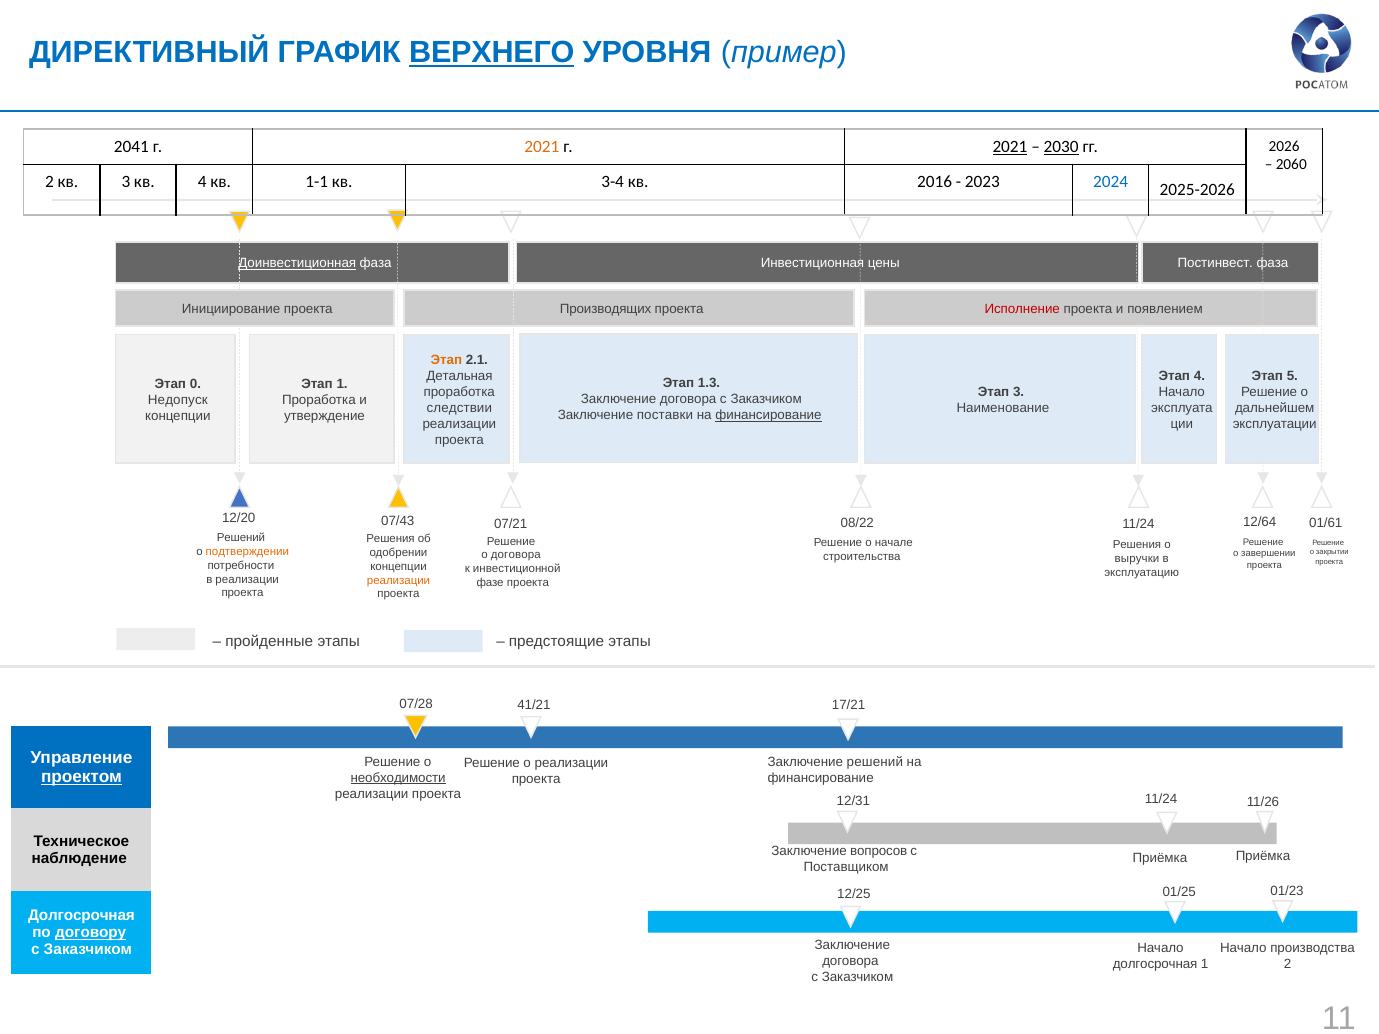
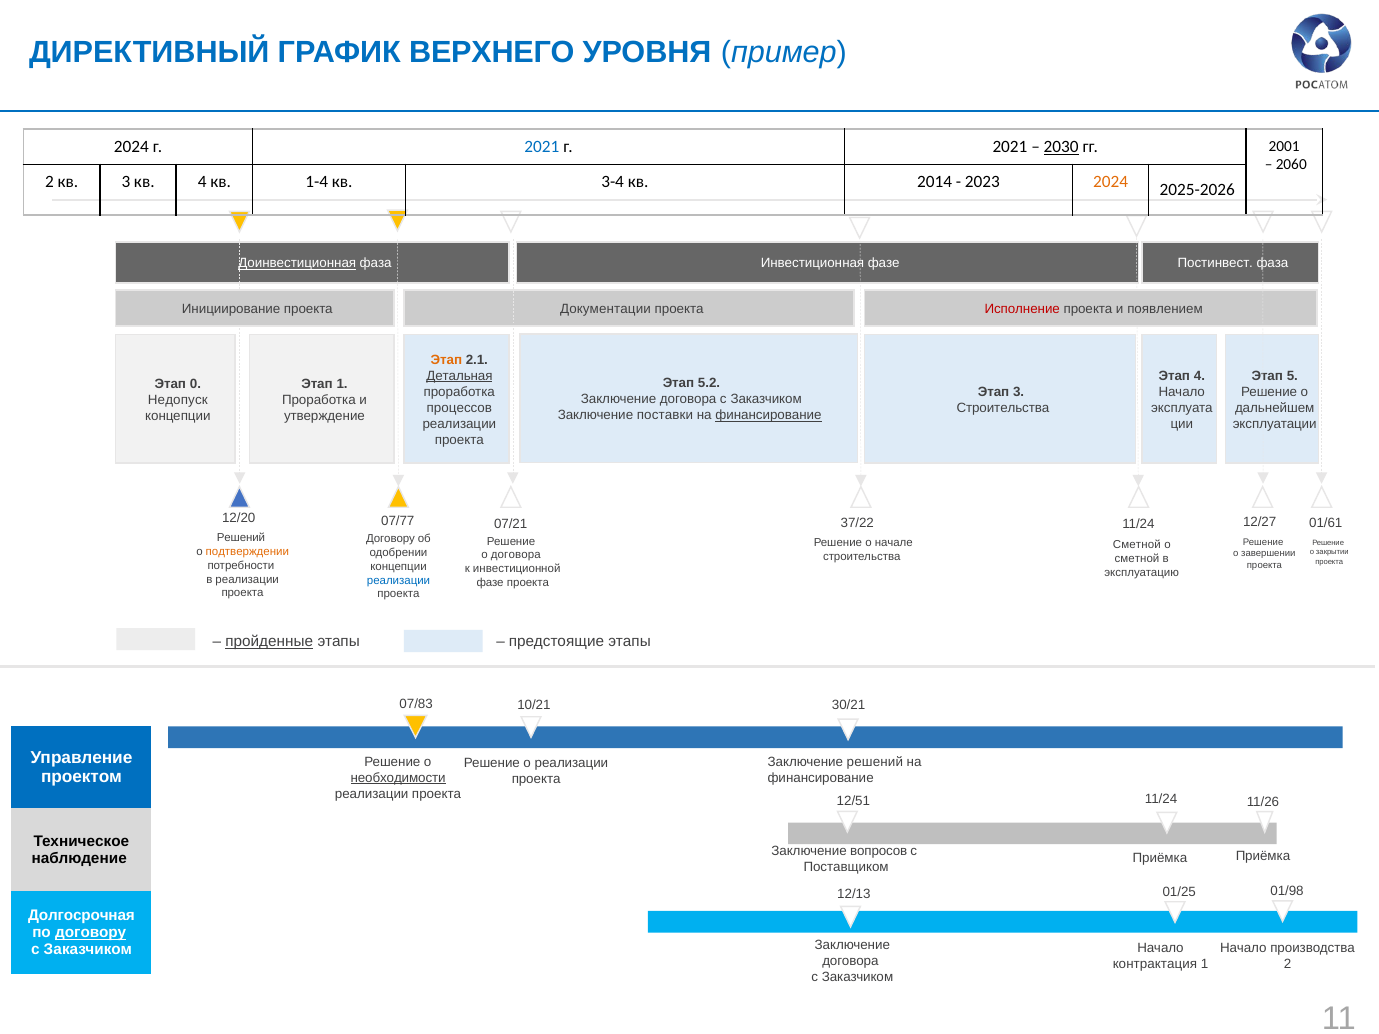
ВЕРХНЕГО underline: present -> none (492, 53)
2041: 2041 -> 2024 (131, 147)
2021 colour: orange -> blue (542, 147)
2021 underline: present -> none (1010, 147)
2026: 2026 -> 2001 (1284, 146)
1-1: 1-1 -> 1-4 (317, 182)
2016: 2016 -> 2014 (935, 182)
2024 colour: blue -> orange (1111, 182)
Инвестиционная цены: цены -> фазе (884, 264)
Производящих: Производящих -> Документации (605, 309)
Детальная underline: none -> present (459, 376)
1.3: 1.3 -> 5.2 (709, 383)
следствии: следствии -> процессов (459, 408)
Наименование: Наименование -> Строительства (1003, 408)
07/43: 07/43 -> 07/77 (398, 521)
12/64: 12/64 -> 12/27 (1260, 522)
08/22: 08/22 -> 37/22 (857, 523)
Решения: Решения -> Договору (391, 539)
Решения: Решения -> Сметной (1137, 545)
выручки: выручки -> сметной (1137, 559)
реализации colour: orange -> blue (399, 580)
пройденные underline: none -> present (269, 642)
07/28: 07/28 -> 07/83 (416, 704)
41/21: 41/21 -> 10/21 (534, 705)
17/21: 17/21 -> 30/21 (849, 705)
проектом underline: present -> none (82, 777)
12/31: 12/31 -> 12/51 (853, 801)
01/23: 01/23 -> 01/98 (1287, 891)
12/25: 12/25 -> 12/13 (854, 894)
долгосрочная: долгосрочная -> контрактация (1155, 964)
